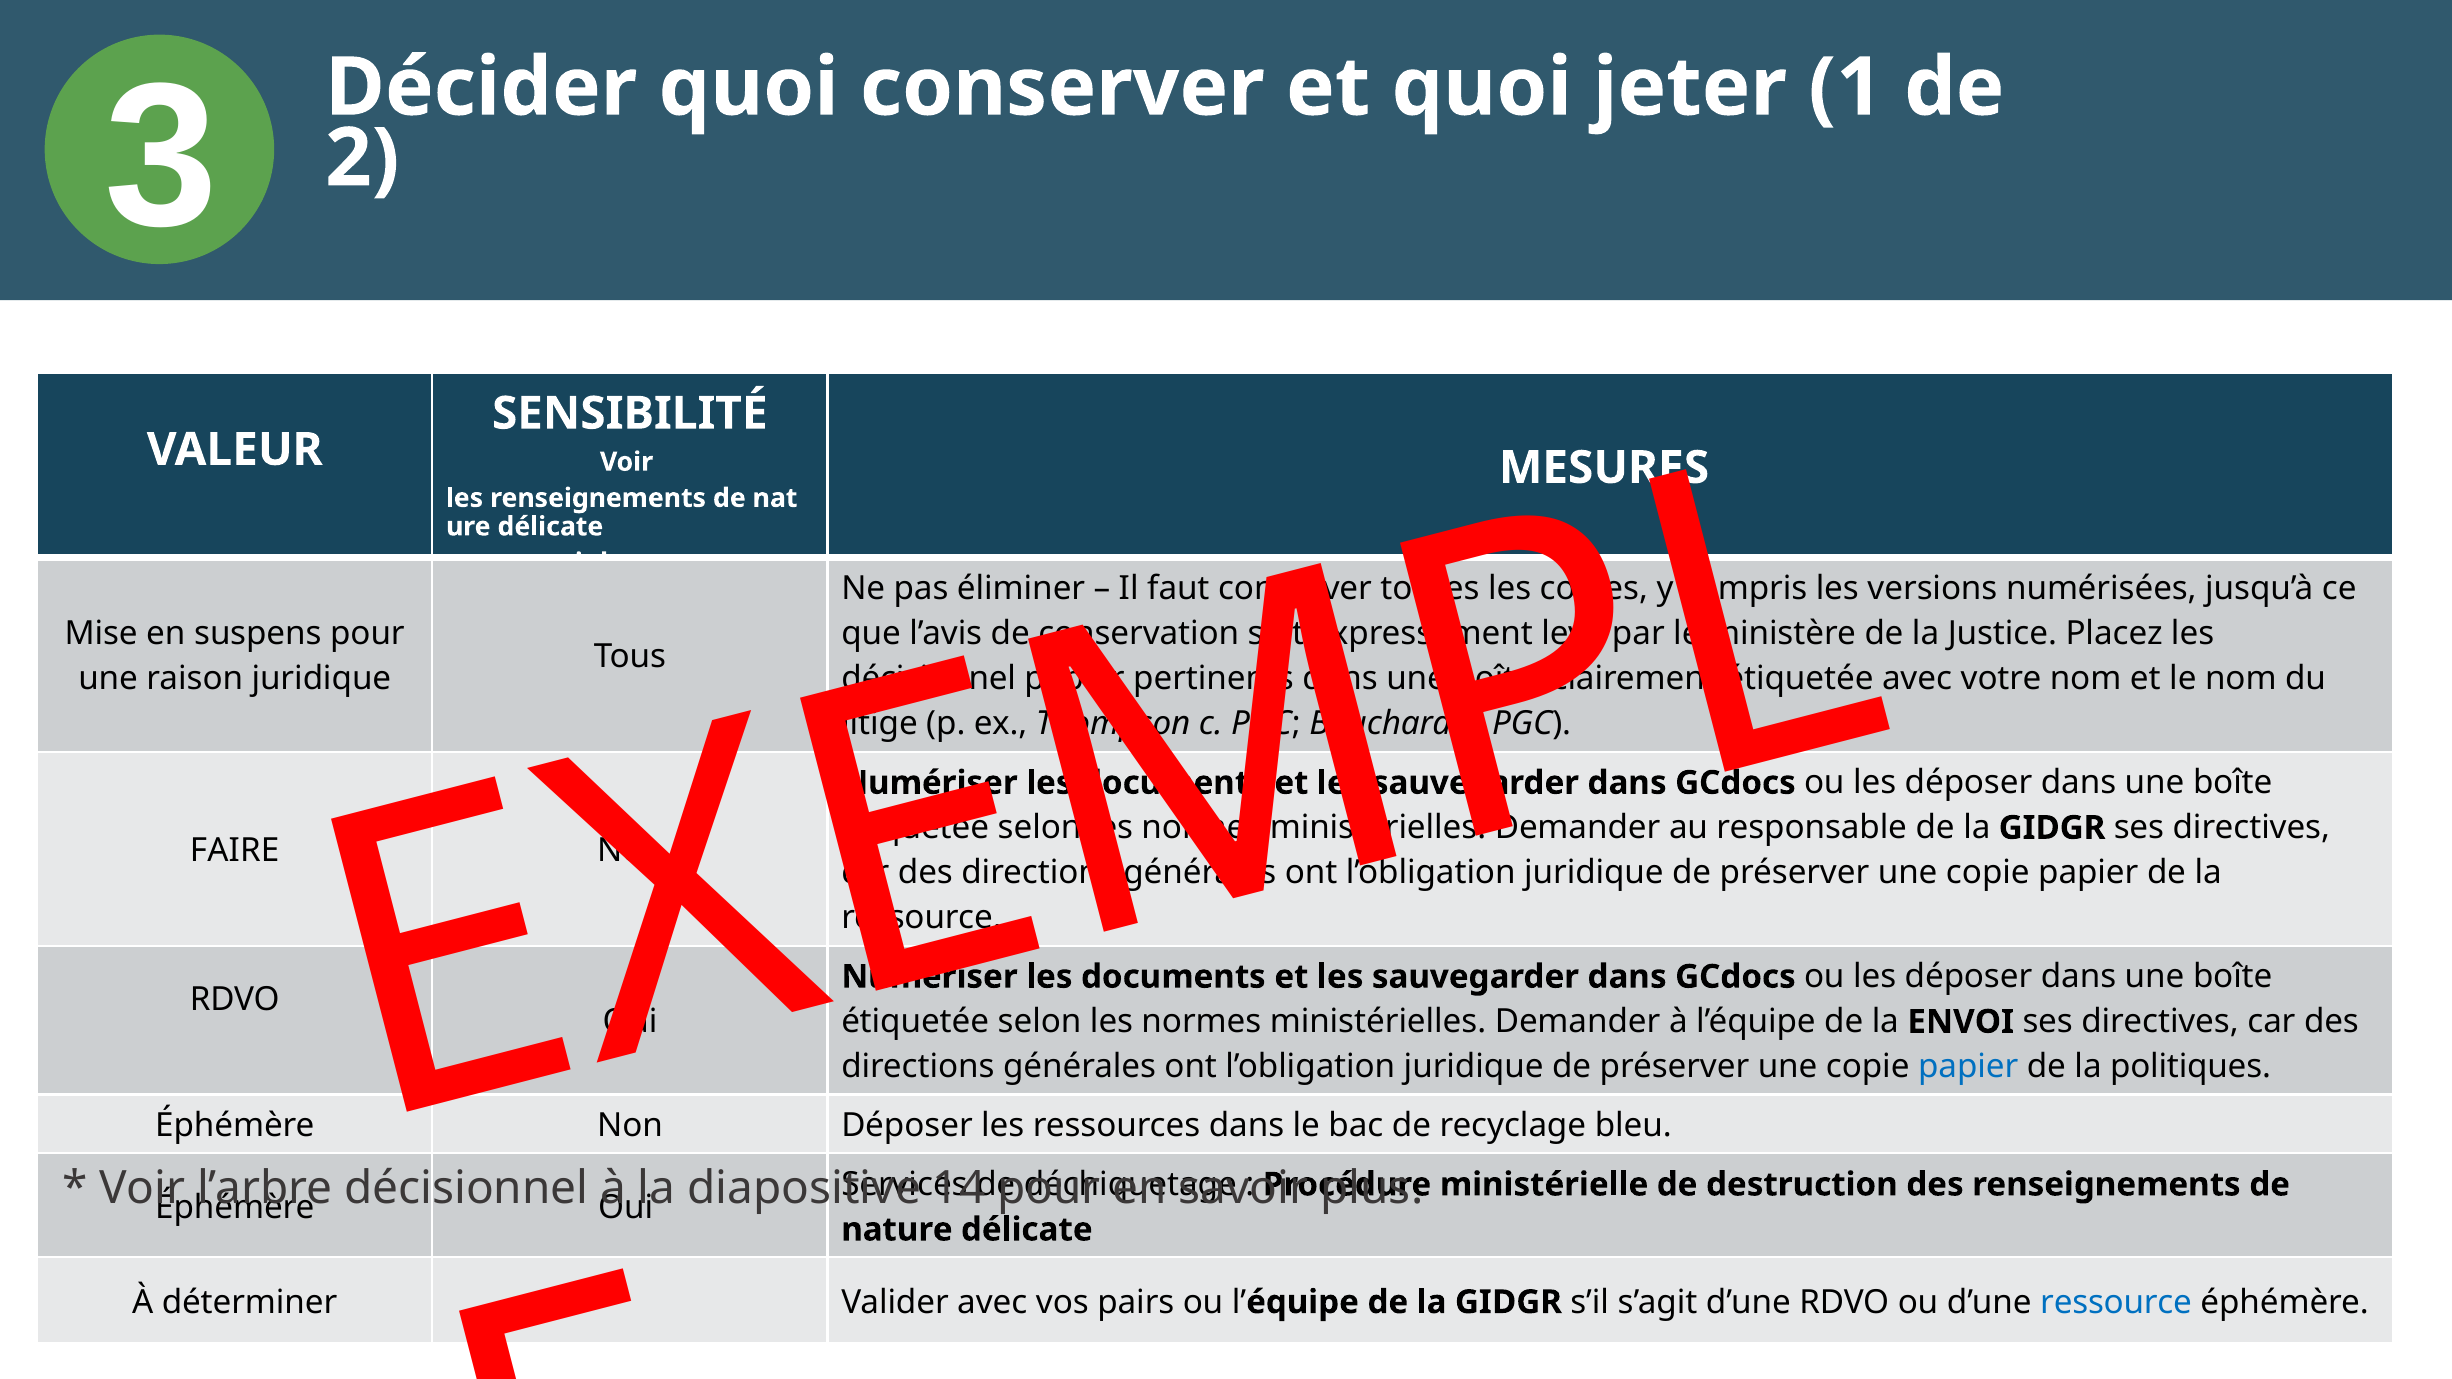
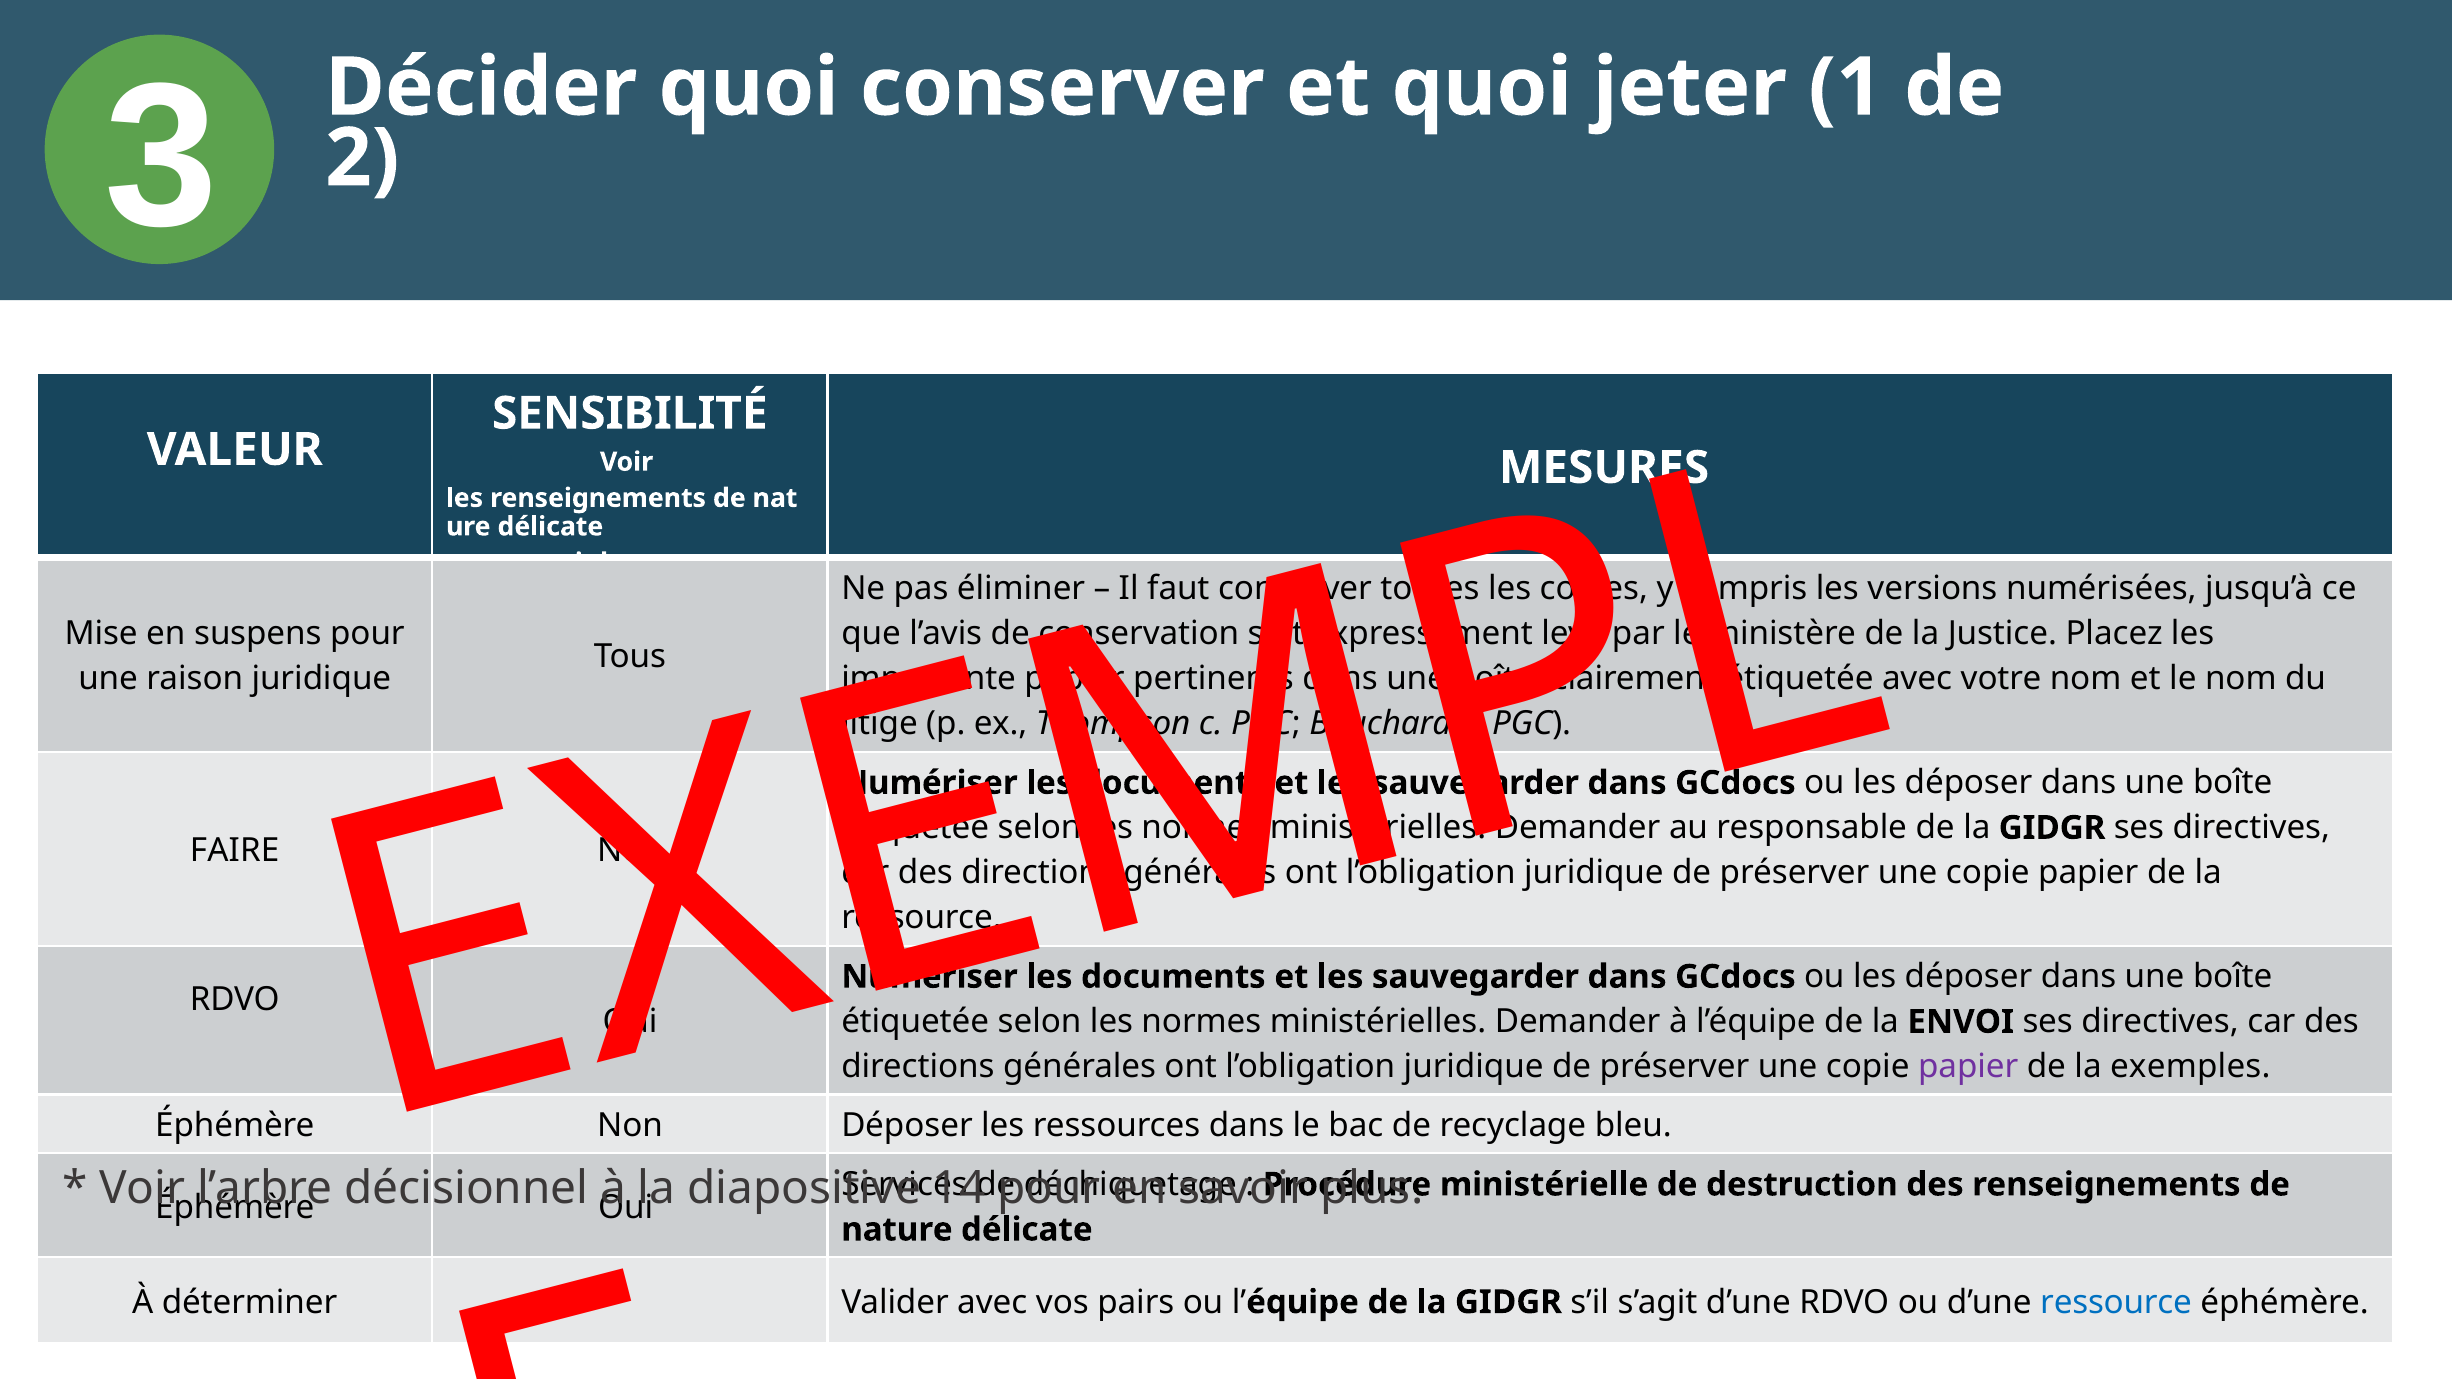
décisionnel: décisionnel -> importante (929, 679)
papier colour: blue -> purple (1968, 1067)
politiques: politiques -> exemples (2190, 1067)
